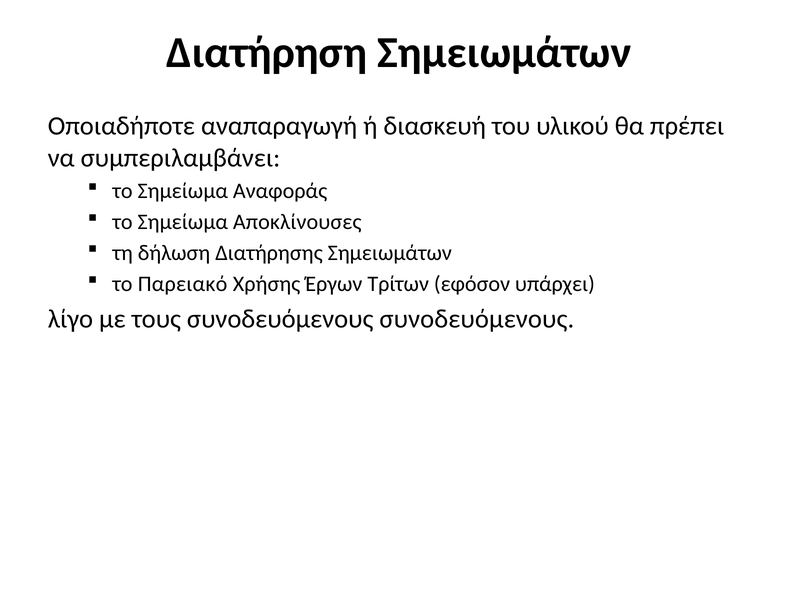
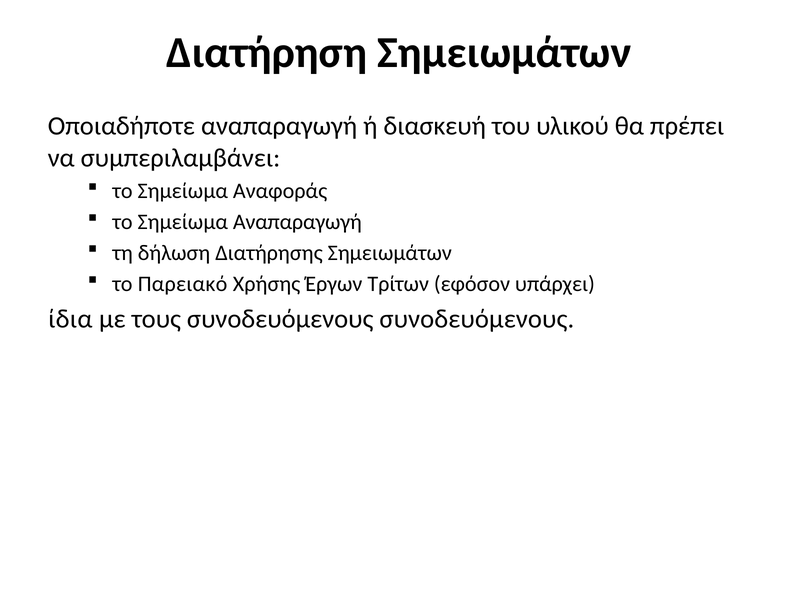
Σημείωμα Αποκλίνουσες: Αποκλίνουσες -> Αναπαραγωγή (297, 222)
λίγο: λίγο -> ίδια (70, 319)
